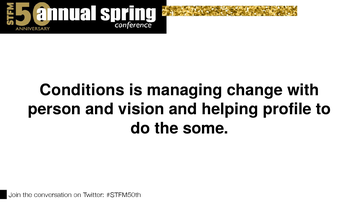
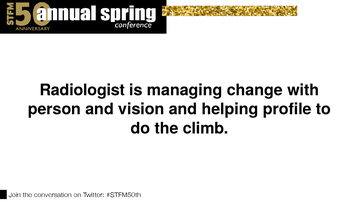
Conditions: Conditions -> Radiologist (82, 90)
some: some -> climb (206, 128)
